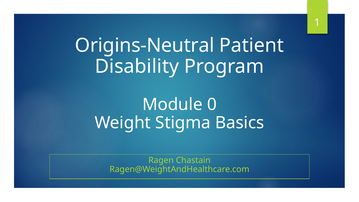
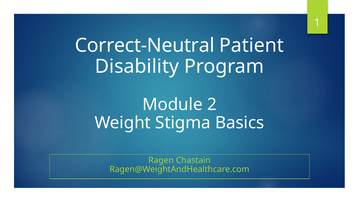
Origins-Neutral: Origins-Neutral -> Correct-Neutral (145, 45)
0: 0 -> 2 (212, 104)
